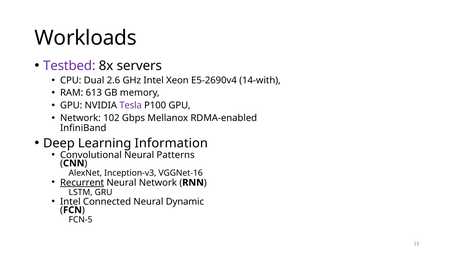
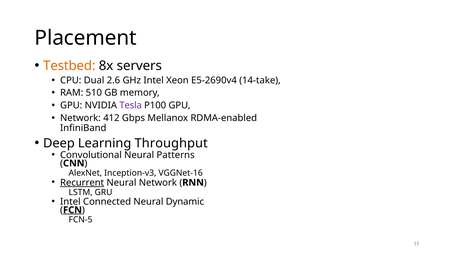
Workloads: Workloads -> Placement (86, 38)
Testbed colour: purple -> orange (69, 66)
14-with: 14-with -> 14-take (260, 80)
613: 613 -> 510 (94, 93)
102: 102 -> 412 (111, 118)
Information: Information -> Throughput (171, 144)
FCN underline: none -> present (72, 210)
